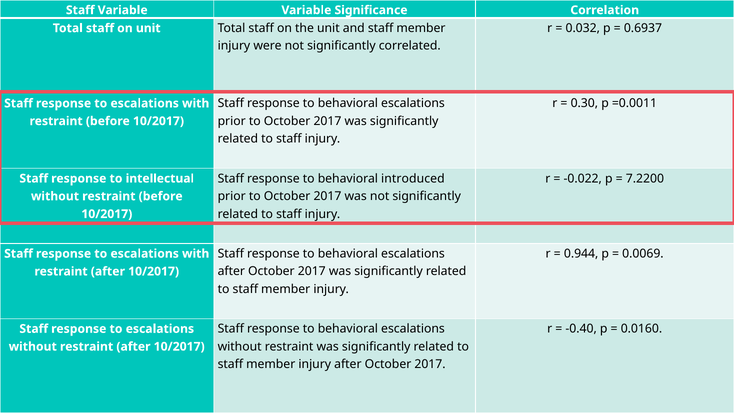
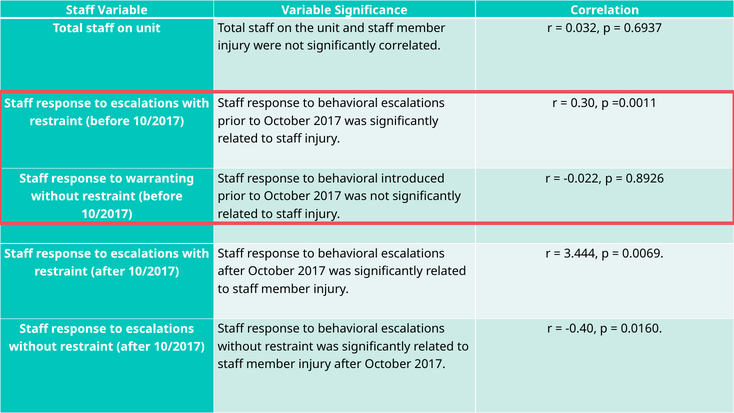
7.2200: 7.2200 -> 0.8926 (645, 178)
intellectual: intellectual -> warranting (160, 178)
0.944: 0.944 -> 3.444 (581, 254)
